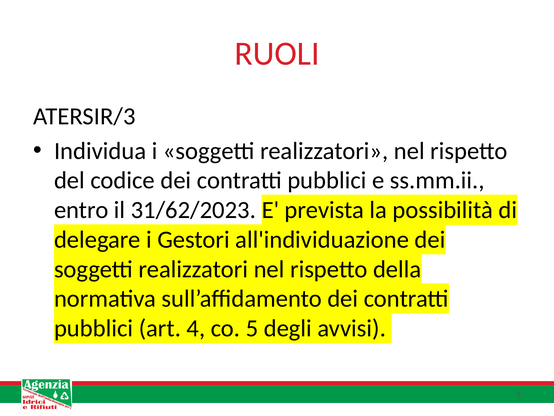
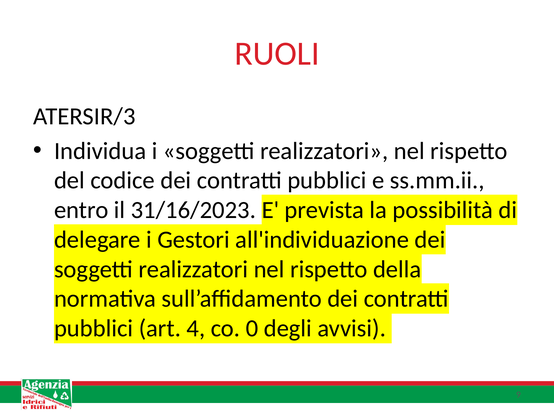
31/62/2023: 31/62/2023 -> 31/16/2023 (193, 210)
5: 5 -> 0 (252, 328)
